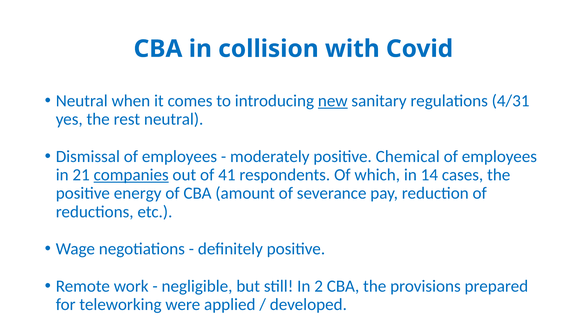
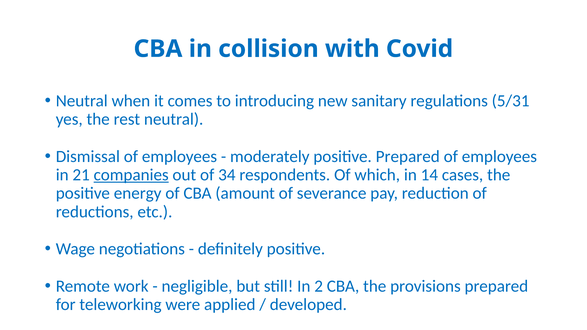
new underline: present -> none (333, 101)
4/31: 4/31 -> 5/31 (511, 101)
positive Chemical: Chemical -> Prepared (408, 156)
41: 41 -> 34 (227, 175)
